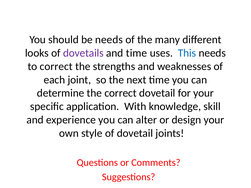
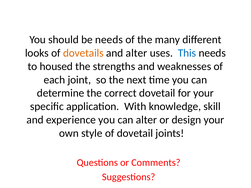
dovetails colour: purple -> orange (83, 53)
and time: time -> alter (137, 53)
to correct: correct -> housed (56, 66)
